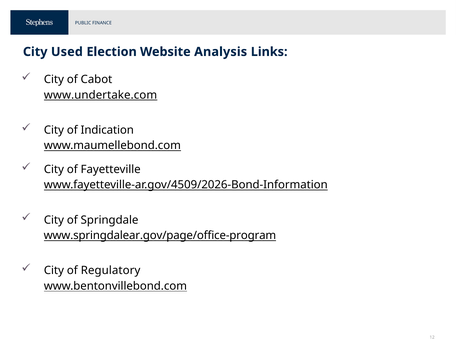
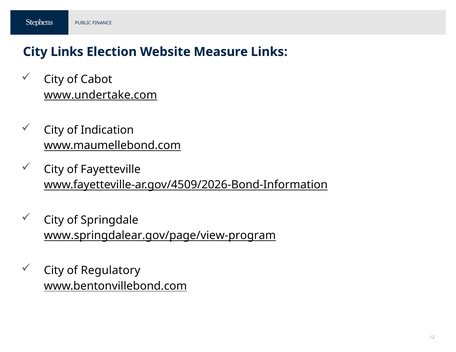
City Used: Used -> Links (67, 52)
Analysis: Analysis -> Measure (221, 52)
www.springdalear.gov/page/office-program: www.springdalear.gov/page/office-program -> www.springdalear.gov/page/view-program (160, 236)
